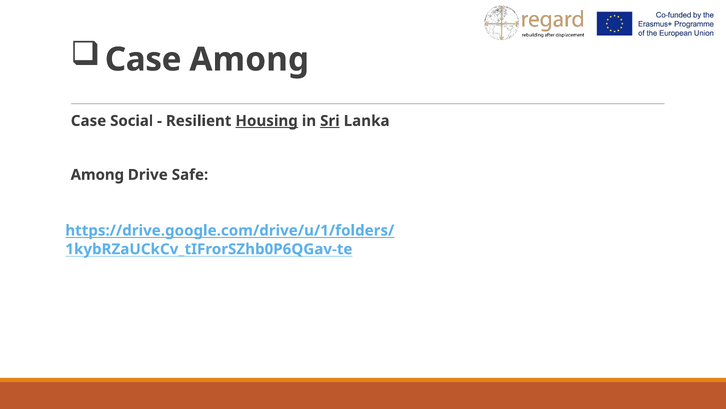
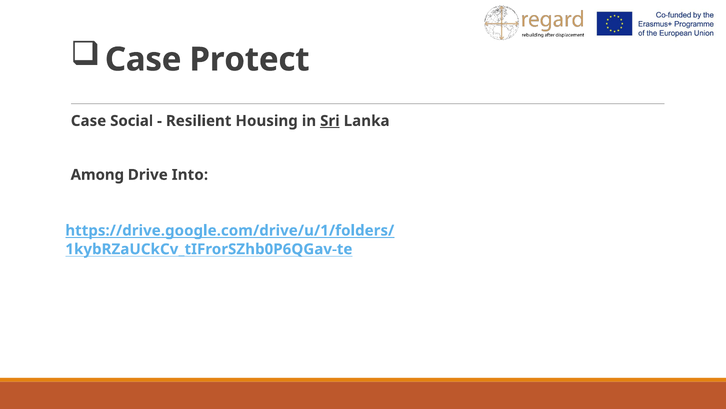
Case Among: Among -> Protect (249, 59)
Housing underline: present -> none (267, 121)
Safe: Safe -> Into (190, 175)
